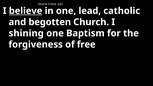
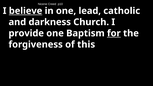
begotten: begotten -> darkness (50, 22)
shining: shining -> provide (26, 33)
for underline: none -> present (114, 33)
free: free -> this (86, 45)
